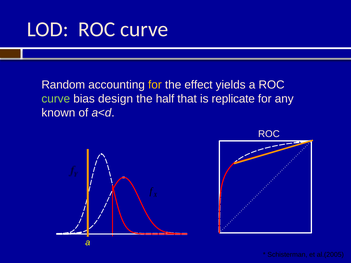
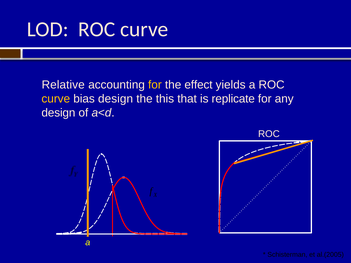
Random: Random -> Relative (63, 85)
curve colour: light green -> yellow (56, 99)
half: half -> this (165, 99)
known: known -> design (58, 113)
